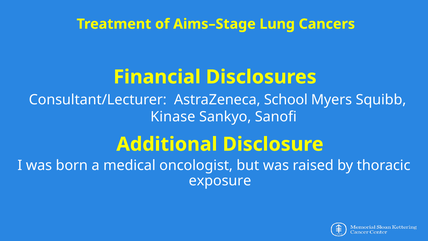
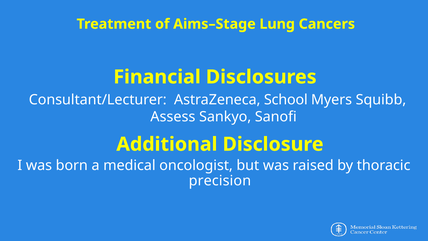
Kinase: Kinase -> Assess (173, 117)
exposure: exposure -> precision (220, 181)
